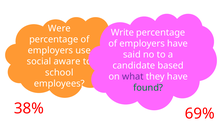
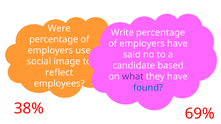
aware: aware -> image (67, 62)
school: school -> reflect (59, 73)
found colour: green -> blue (148, 88)
